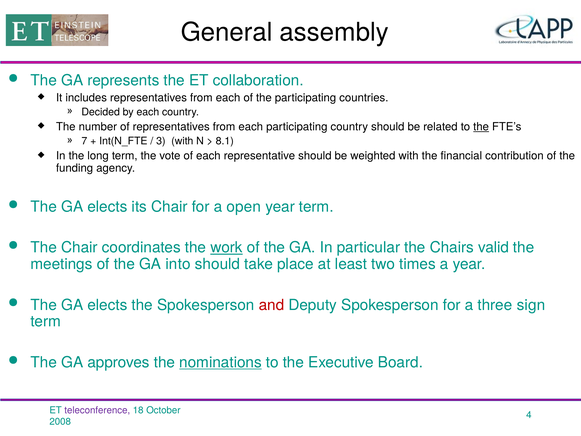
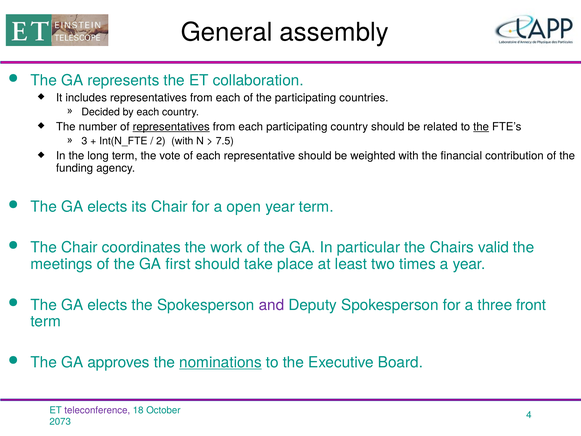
representatives underline: none -> present (171, 127)
7: 7 -> 3 (84, 141)
3: 3 -> 2 (161, 141)
8.1: 8.1 -> 7.5 (225, 141)
work underline: present -> none (227, 247)
into: into -> first (178, 264)
and colour: red -> purple (272, 305)
sign: sign -> front (531, 305)
2008: 2008 -> 2073 (60, 422)
